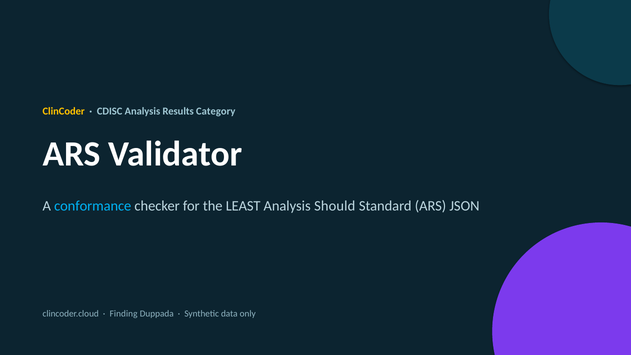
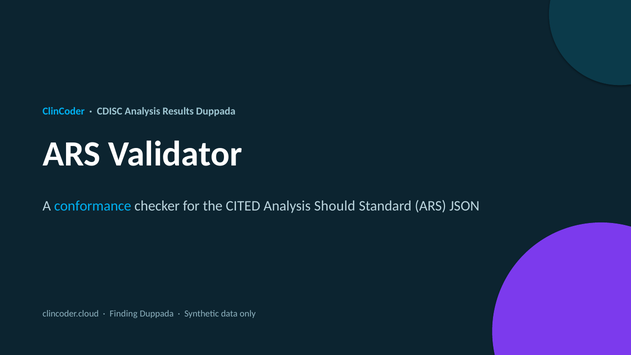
ClinCoder colour: yellow -> light blue (64, 111)
Results Category: Category -> Duppada (216, 111)
LEAST: LEAST -> CITED (243, 206)
